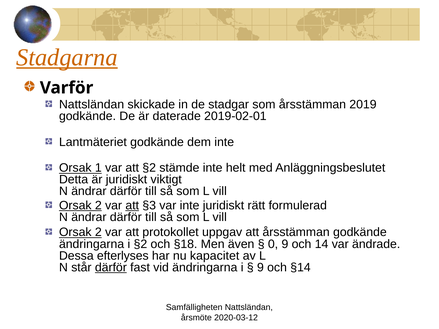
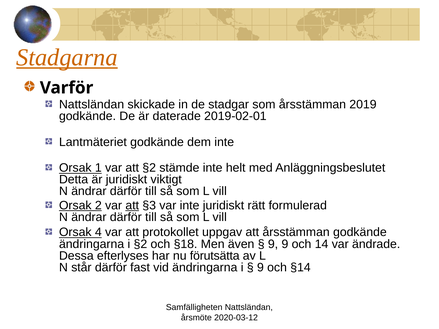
2: 2 -> 4 (98, 232)
0: 0 -> 9 (273, 244)
kapacitet: kapacitet -> förutsätta (215, 256)
därför underline: present -> none (111, 268)
